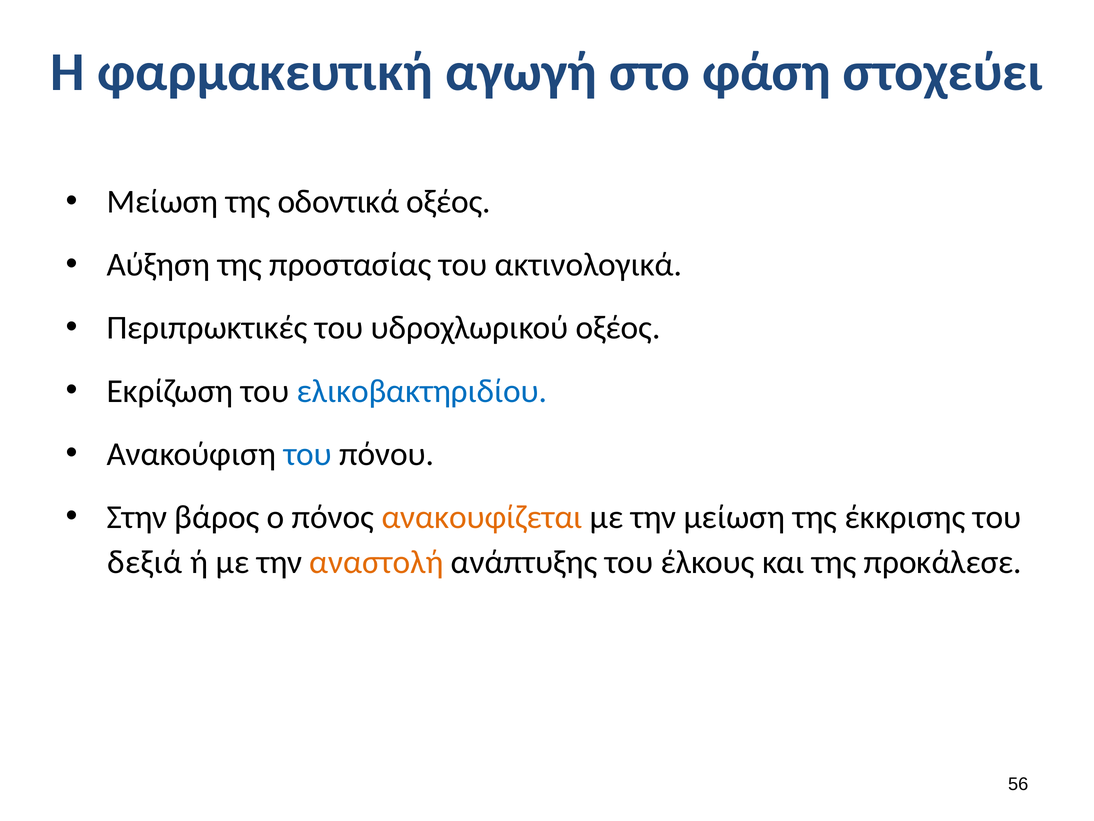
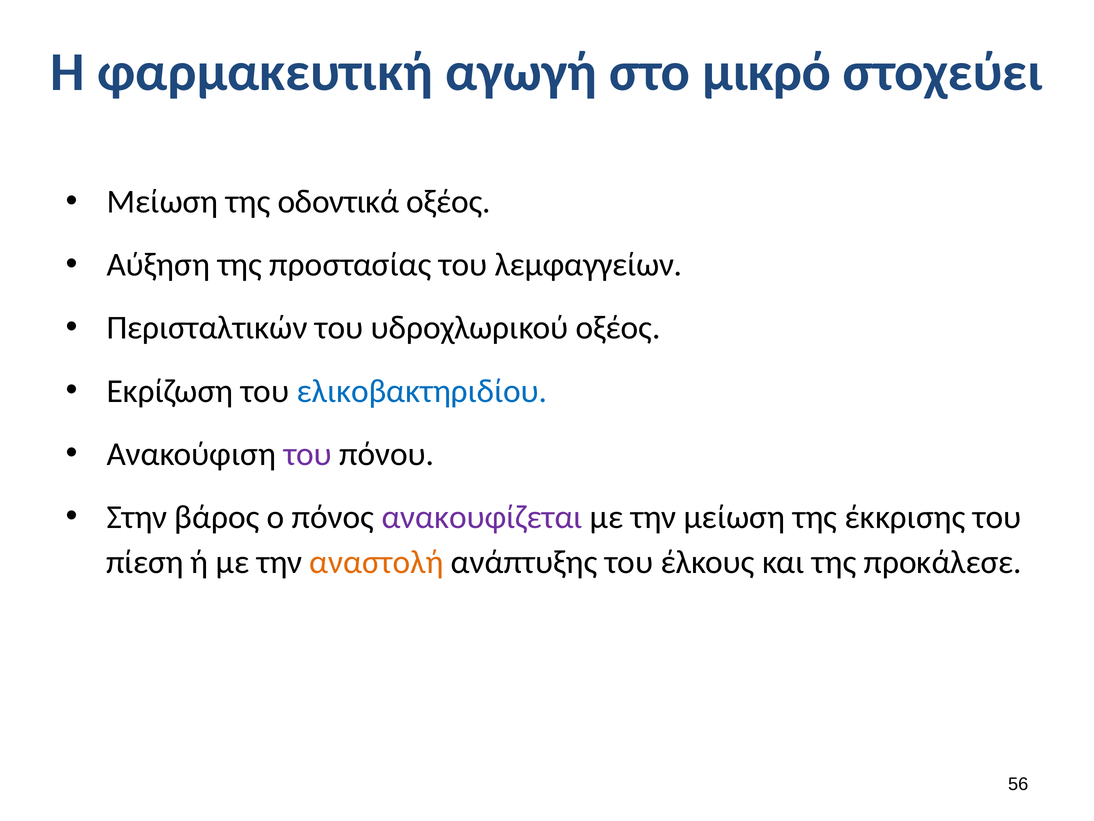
φάση: φάση -> μικρό (767, 72)
ακτινολογικά: ακτινολογικά -> λεμφαγγείων (589, 265)
Περιπρωκτικές: Περιπρωκτικές -> Περισταλτικών (207, 328)
του colour: blue -> purple (308, 454)
ανακουφίζεται colour: orange -> purple (482, 517)
δεξιά: δεξιά -> πίεση (145, 562)
